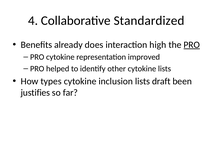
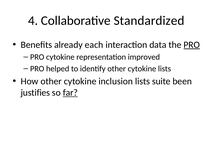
does: does -> each (94, 45)
high: high -> data (158, 45)
How types: types -> other (51, 81)
draft: draft -> suite (161, 81)
far underline: none -> present (70, 93)
